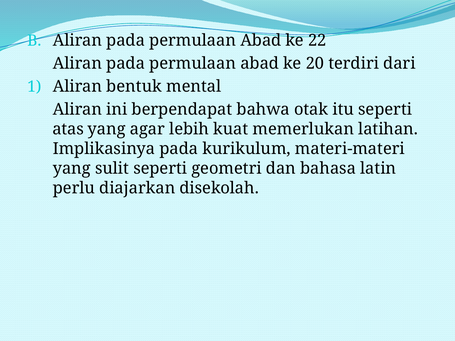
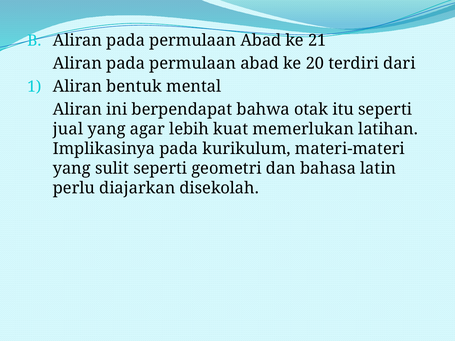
22: 22 -> 21 (317, 41)
atas: atas -> jual (68, 129)
